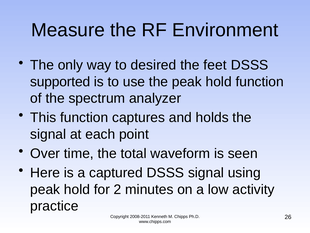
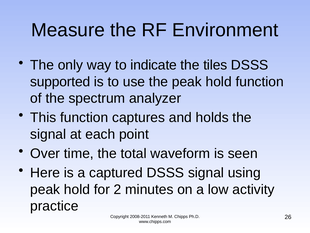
desired: desired -> indicate (154, 65)
feet: feet -> tiles (215, 65)
